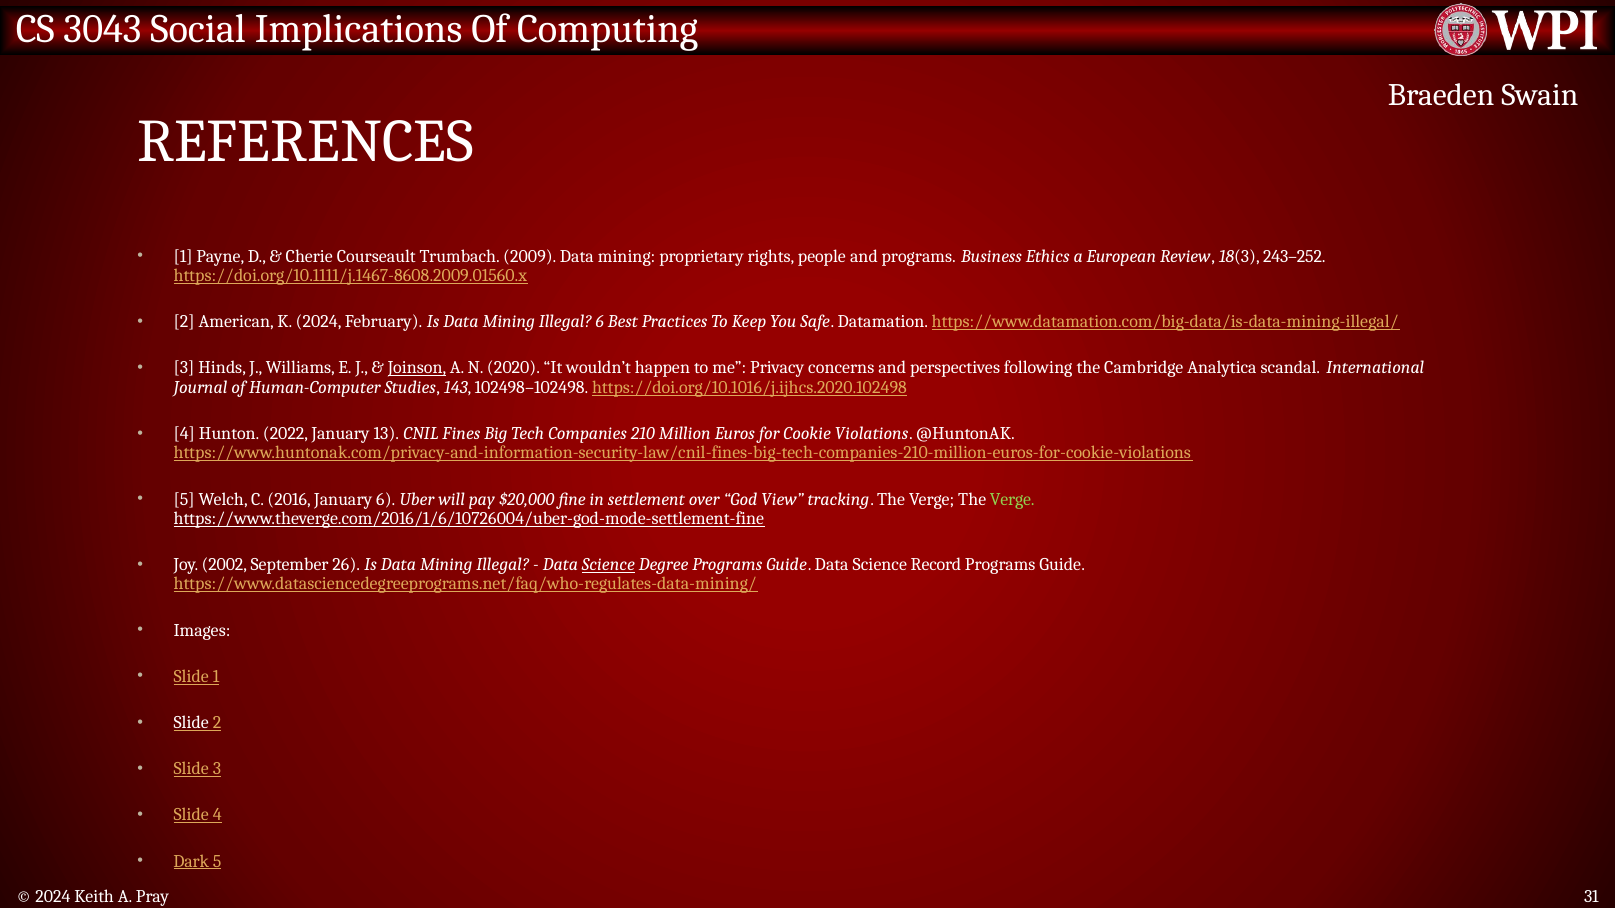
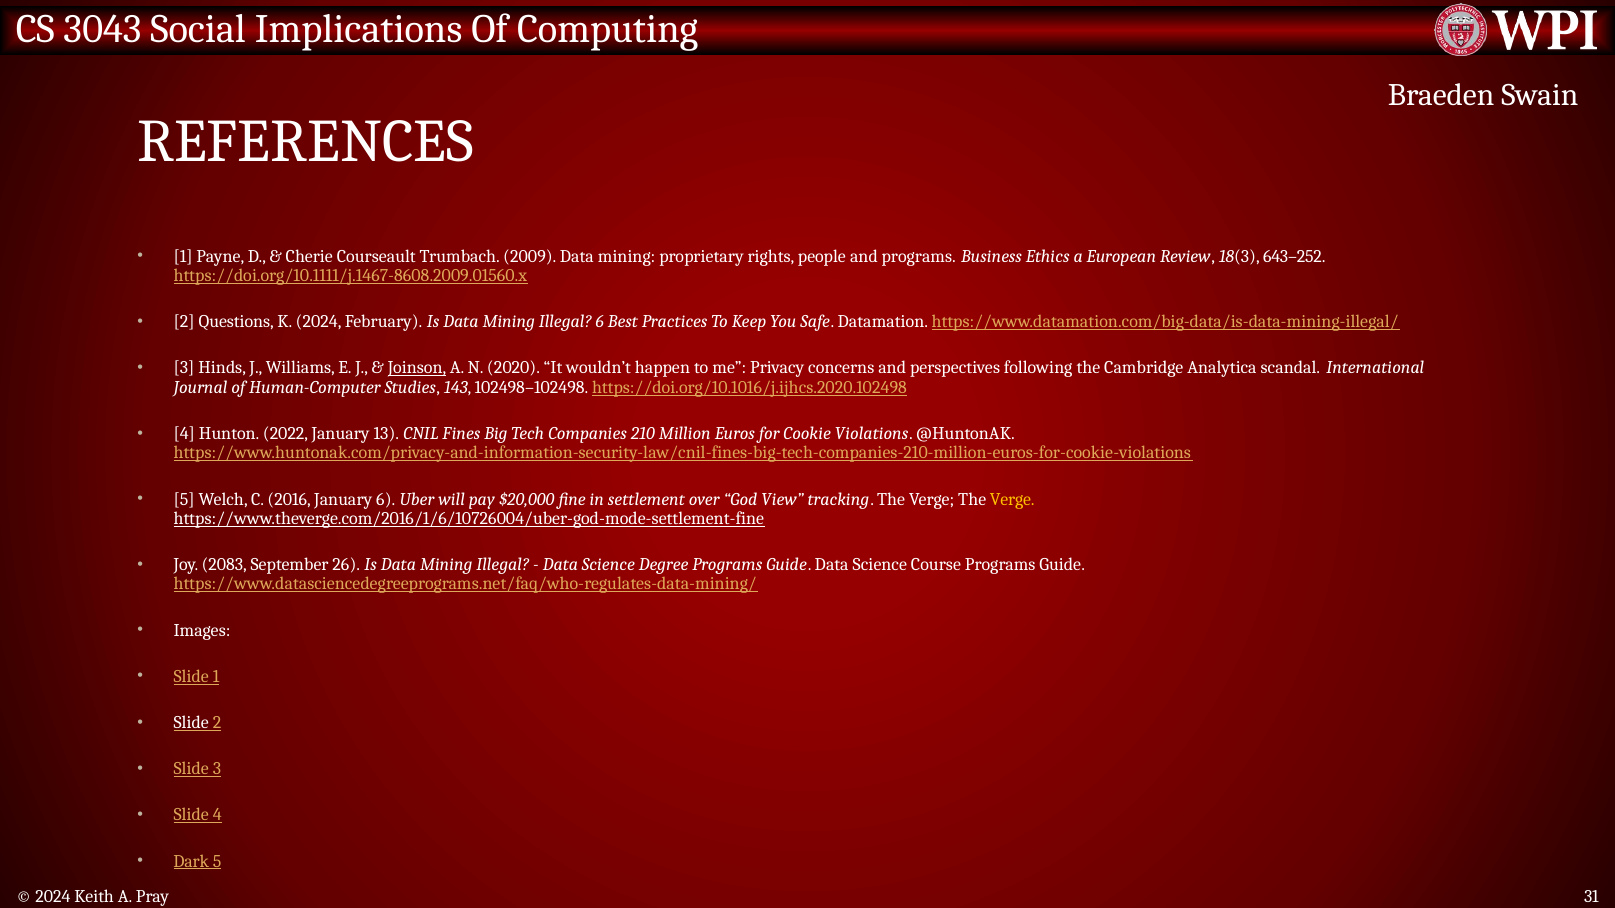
243–252: 243–252 -> 643–252 (1294, 256)
American: American -> Questions (236, 322)
Verge colour: light green -> yellow (1012, 499)
2002: 2002 -> 2083 (224, 565)
Science underline: present -> none (608, 565)
Record: Record -> Course (936, 565)
